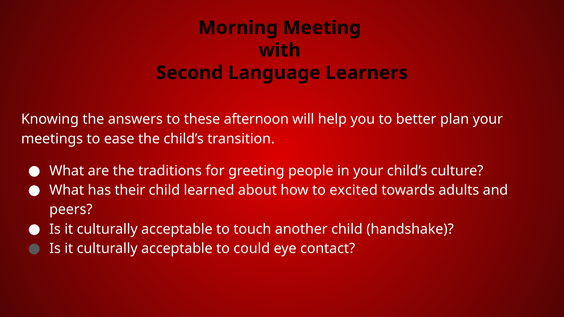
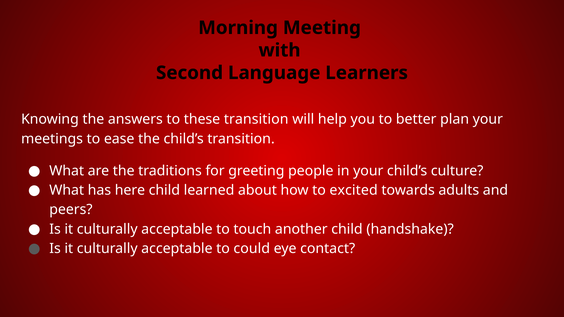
these afternoon: afternoon -> transition (256, 119)
their: their -> here (130, 190)
